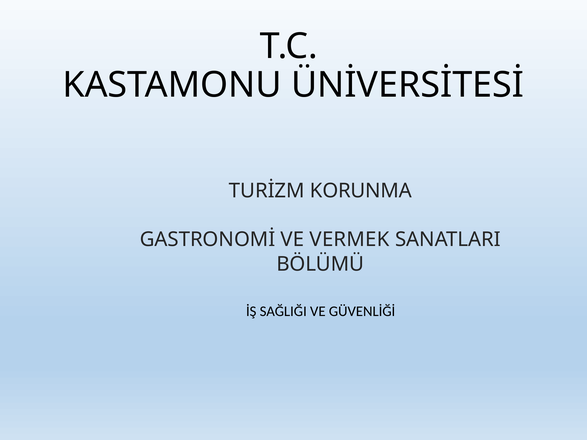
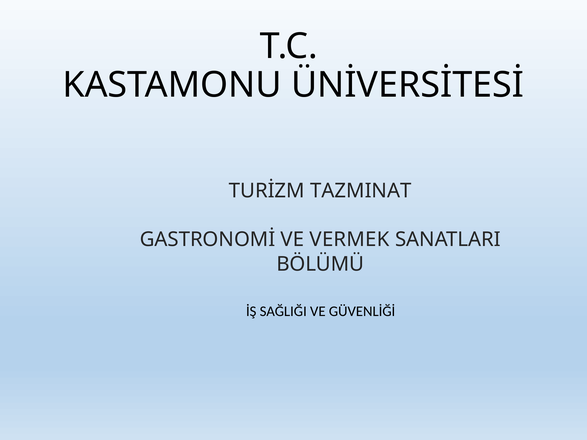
KORUNMA: KORUNMA -> TAZMINAT (361, 191)
